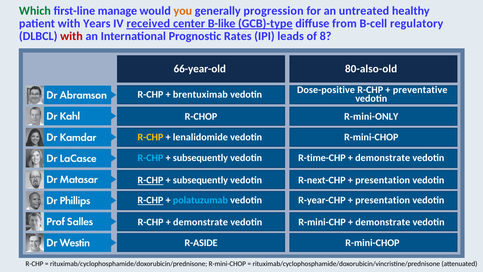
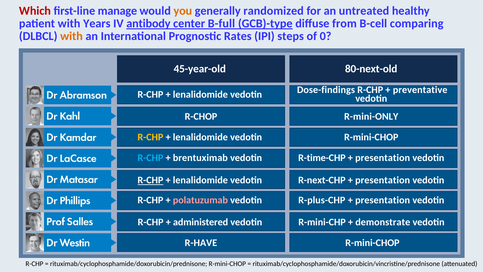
Which colour: green -> red (35, 11)
progression: progression -> randomized (274, 11)
received: received -> antibody (148, 24)
B-like: B-like -> B-full (221, 24)
regulatory: regulatory -> comparing (417, 24)
with colour: red -> orange (71, 36)
leads: leads -> steps (291, 36)
8: 8 -> 0 (326, 36)
66-year-old: 66-year-old -> 45-year-old (200, 69)
80-also-old: 80-also-old -> 80-next-old (371, 69)
Dose-positive: Dose-positive -> Dose-findings (326, 90)
brentuximab: brentuximab -> lenalidomide (200, 95)
subsequently: subsequently -> brentuximab (200, 158)
demonstrate: demonstrate -> presentation (383, 158)
subsequently: subsequently -> lenalidomide (200, 180)
R-CHP underline: present -> none (150, 200)
polatuzumab colour: light blue -> pink (200, 200)
R-year-CHP: R-year-CHP -> R-plus-CHP (322, 200)
demonstrate: demonstrate -> administered (201, 222)
R-ASIDE: R-ASIDE -> R-HAVE (201, 243)
